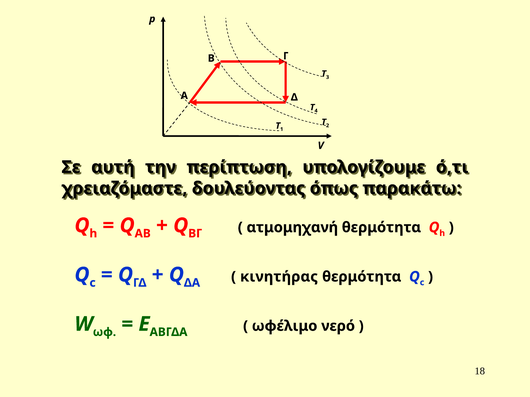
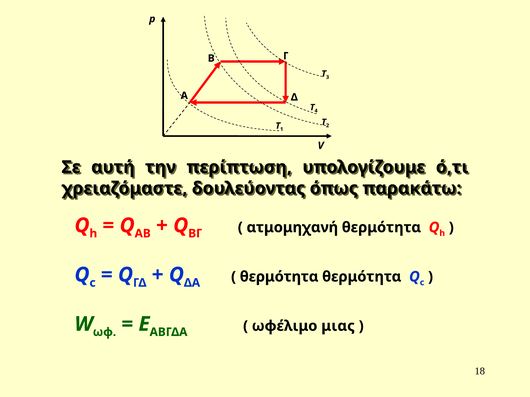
κινητήρας: κινητήρας -> θερμότητα (279, 277)
νερό: νερό -> μιας (338, 326)
